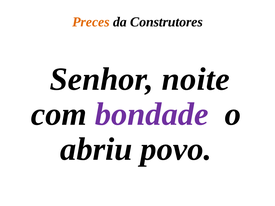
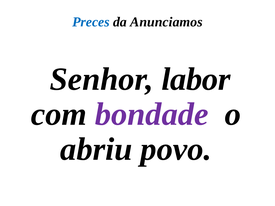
Preces colour: orange -> blue (91, 22)
Construtores: Construtores -> Anunciamos (166, 22)
noite: noite -> labor (196, 79)
